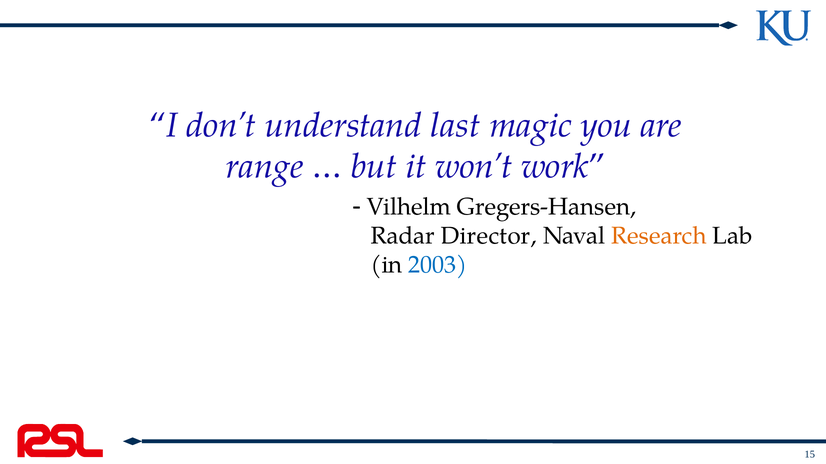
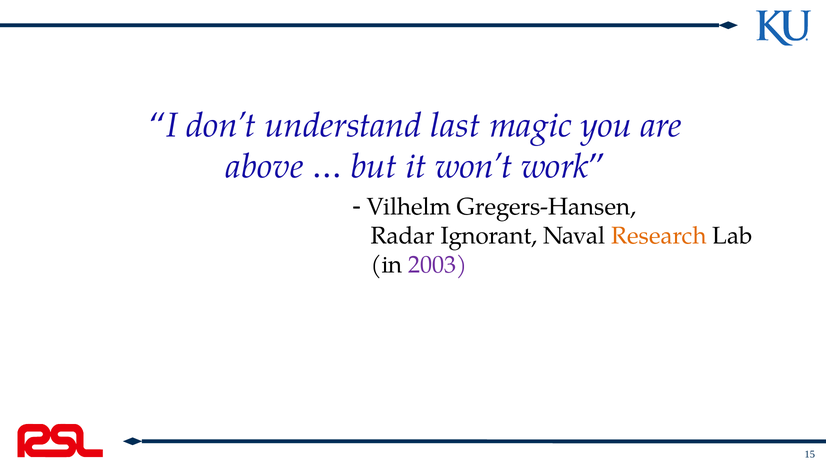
range: range -> above (265, 167)
Director: Director -> Ignorant (489, 236)
2003 colour: blue -> purple (438, 265)
